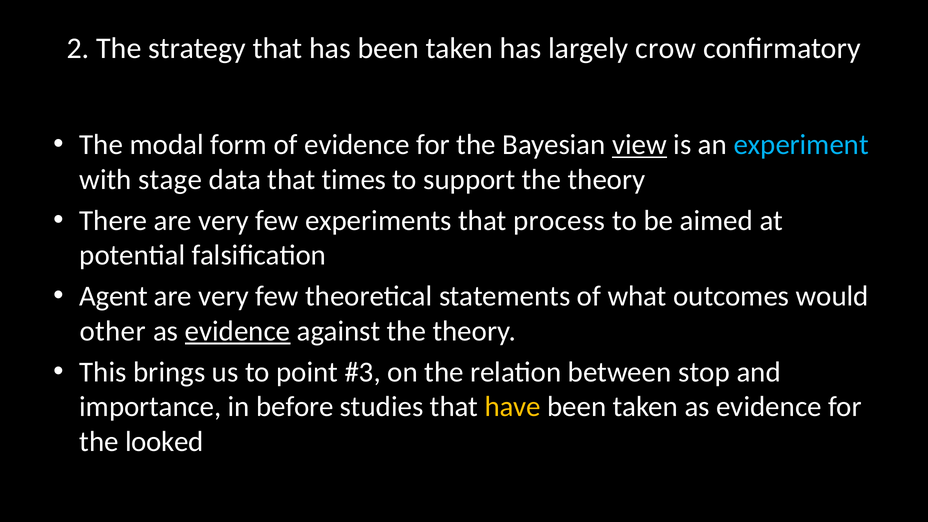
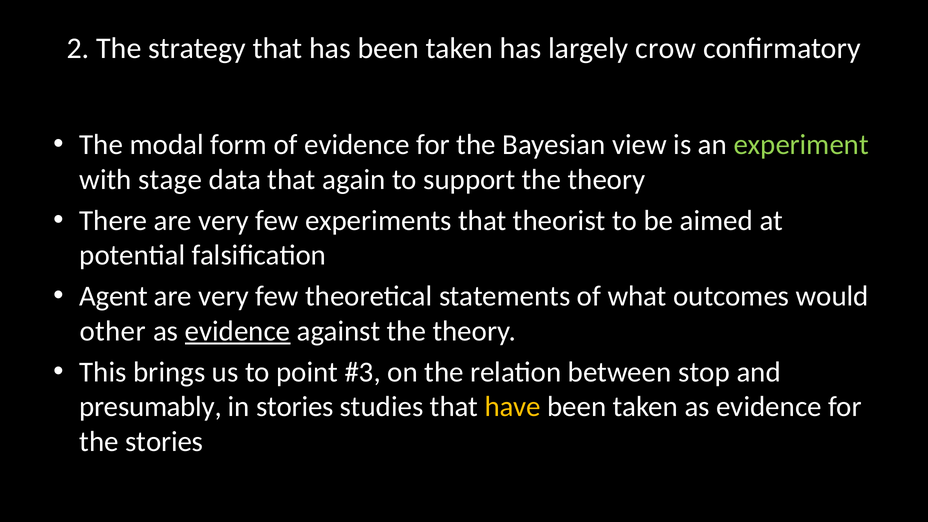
view underline: present -> none (640, 145)
experiment colour: light blue -> light green (801, 145)
times: times -> again (354, 180)
process: process -> theorist (559, 220)
importance: importance -> presumably (151, 407)
in before: before -> stories (295, 407)
the looked: looked -> stories (164, 442)
